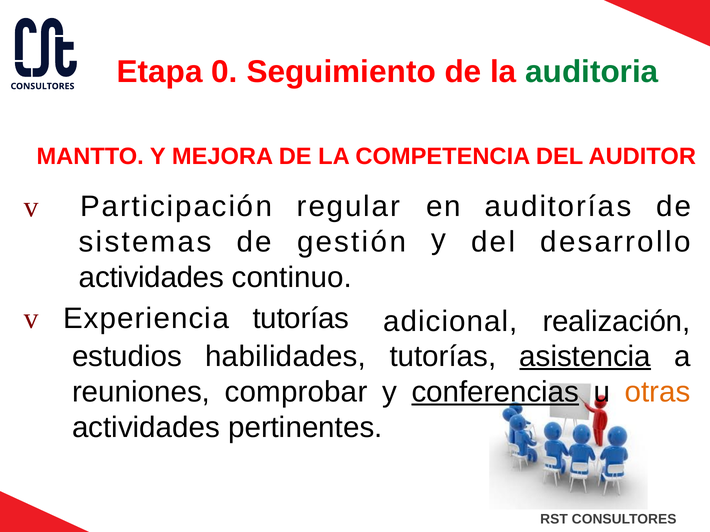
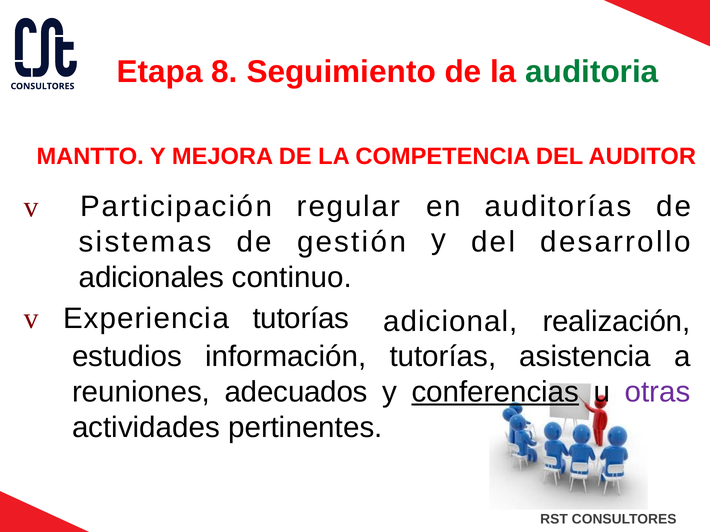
0: 0 -> 8 (225, 72)
actividades: actividades -> adicionales (151, 278)
habilidades: habilidades -> información (286, 357)
asistencia underline: present -> none (585, 357)
comprobar: comprobar -> adecuados (296, 392)
otras colour: orange -> purple (658, 392)
